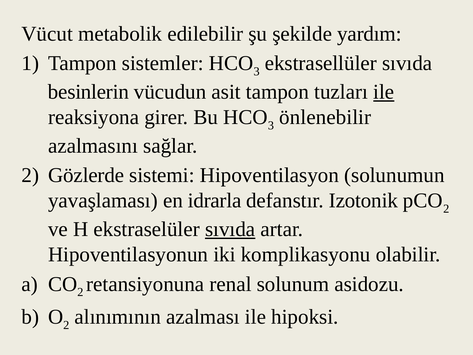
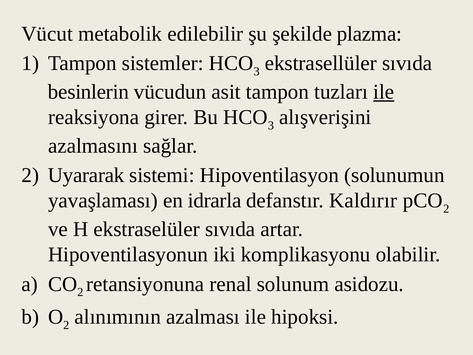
yardım: yardım -> plazma (369, 34)
önlenebilir: önlenebilir -> alışverişini (325, 117)
Gözlerde: Gözlerde -> Uyararak (86, 175)
Izotonik: Izotonik -> Kaldırır (363, 200)
sıvıda underline: present -> none (230, 229)
